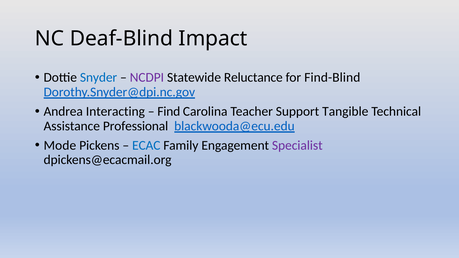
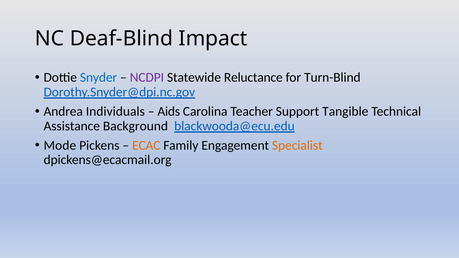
Find-Blind: Find-Blind -> Turn-Blind (332, 78)
Interacting: Interacting -> Individuals (115, 112)
Find: Find -> Aids (169, 112)
Professional: Professional -> Background (135, 126)
ECAC colour: blue -> orange (146, 146)
Specialist colour: purple -> orange (297, 146)
